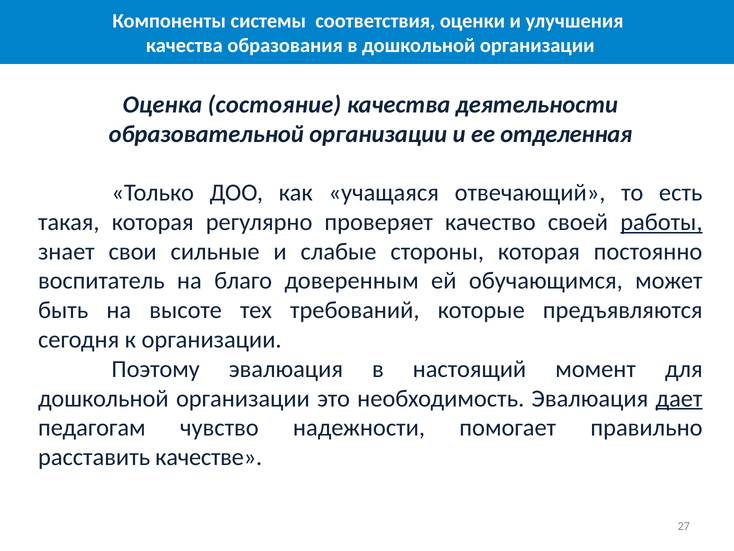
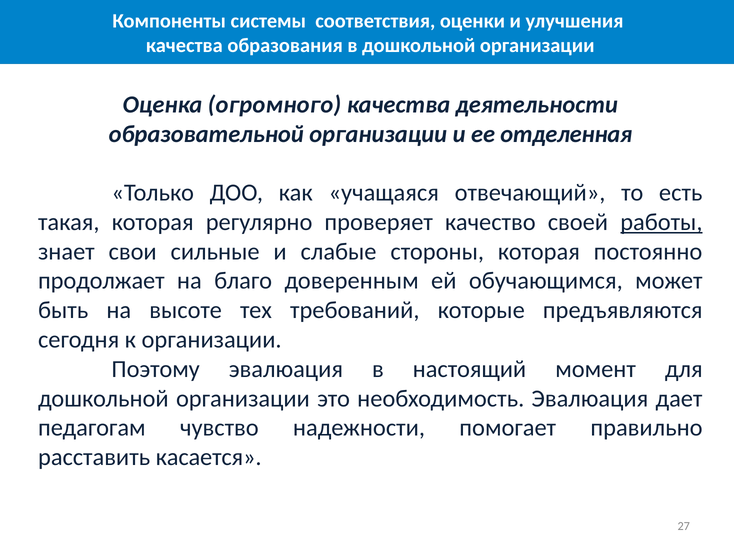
состояние: состояние -> огромного (274, 104)
воспитатель: воспитатель -> продолжает (101, 281)
дает underline: present -> none (679, 398)
качестве: качестве -> касается (209, 457)
